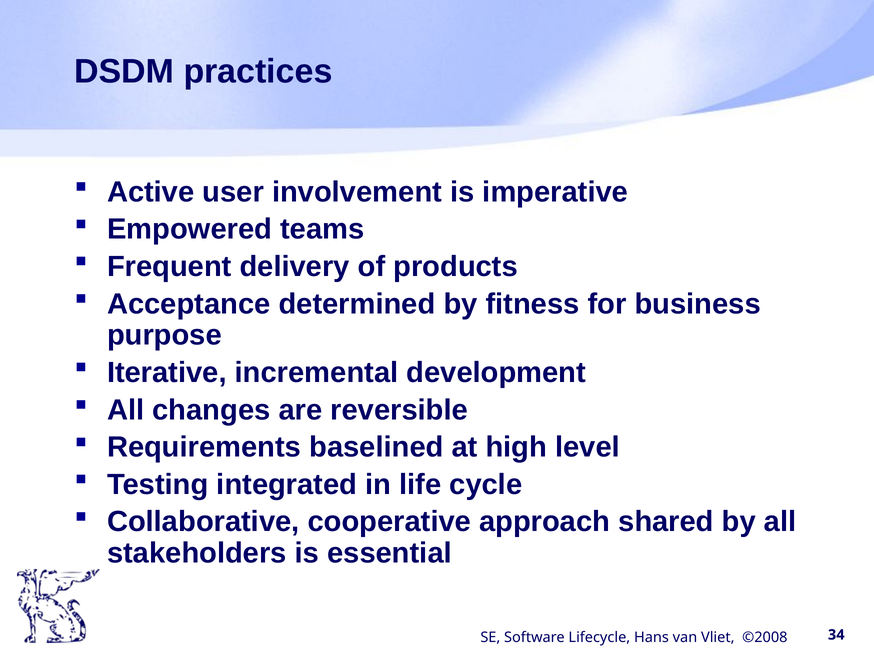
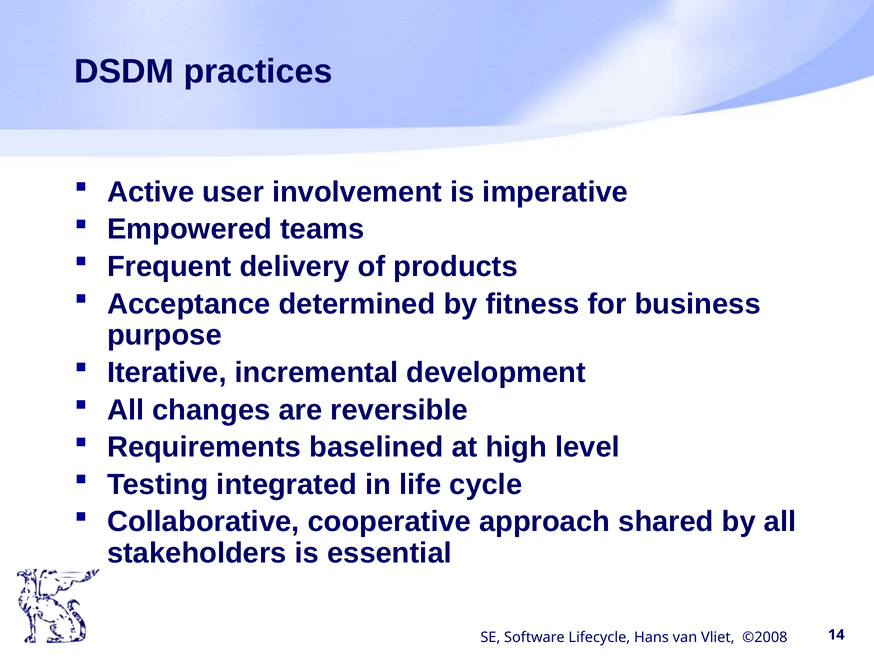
34: 34 -> 14 (836, 634)
